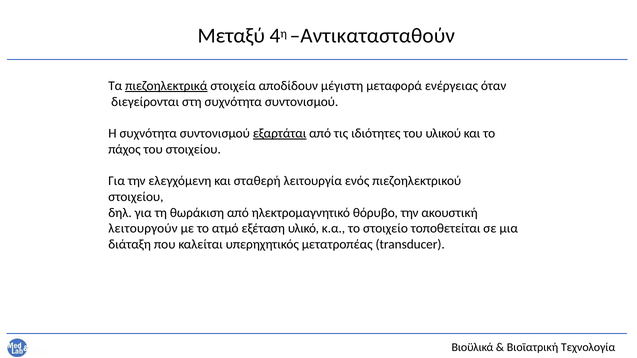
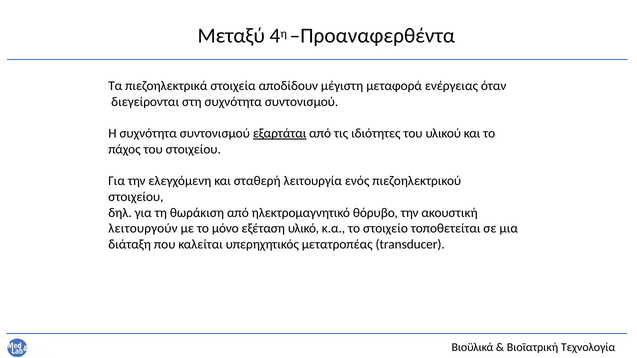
Αντικατασταθούν: Αντικατασταθούν -> Προαναφερθέντα (372, 36)
πιεζοηλεκτρικά underline: present -> none (166, 86)
ατμό: ατμό -> μόνο (225, 229)
